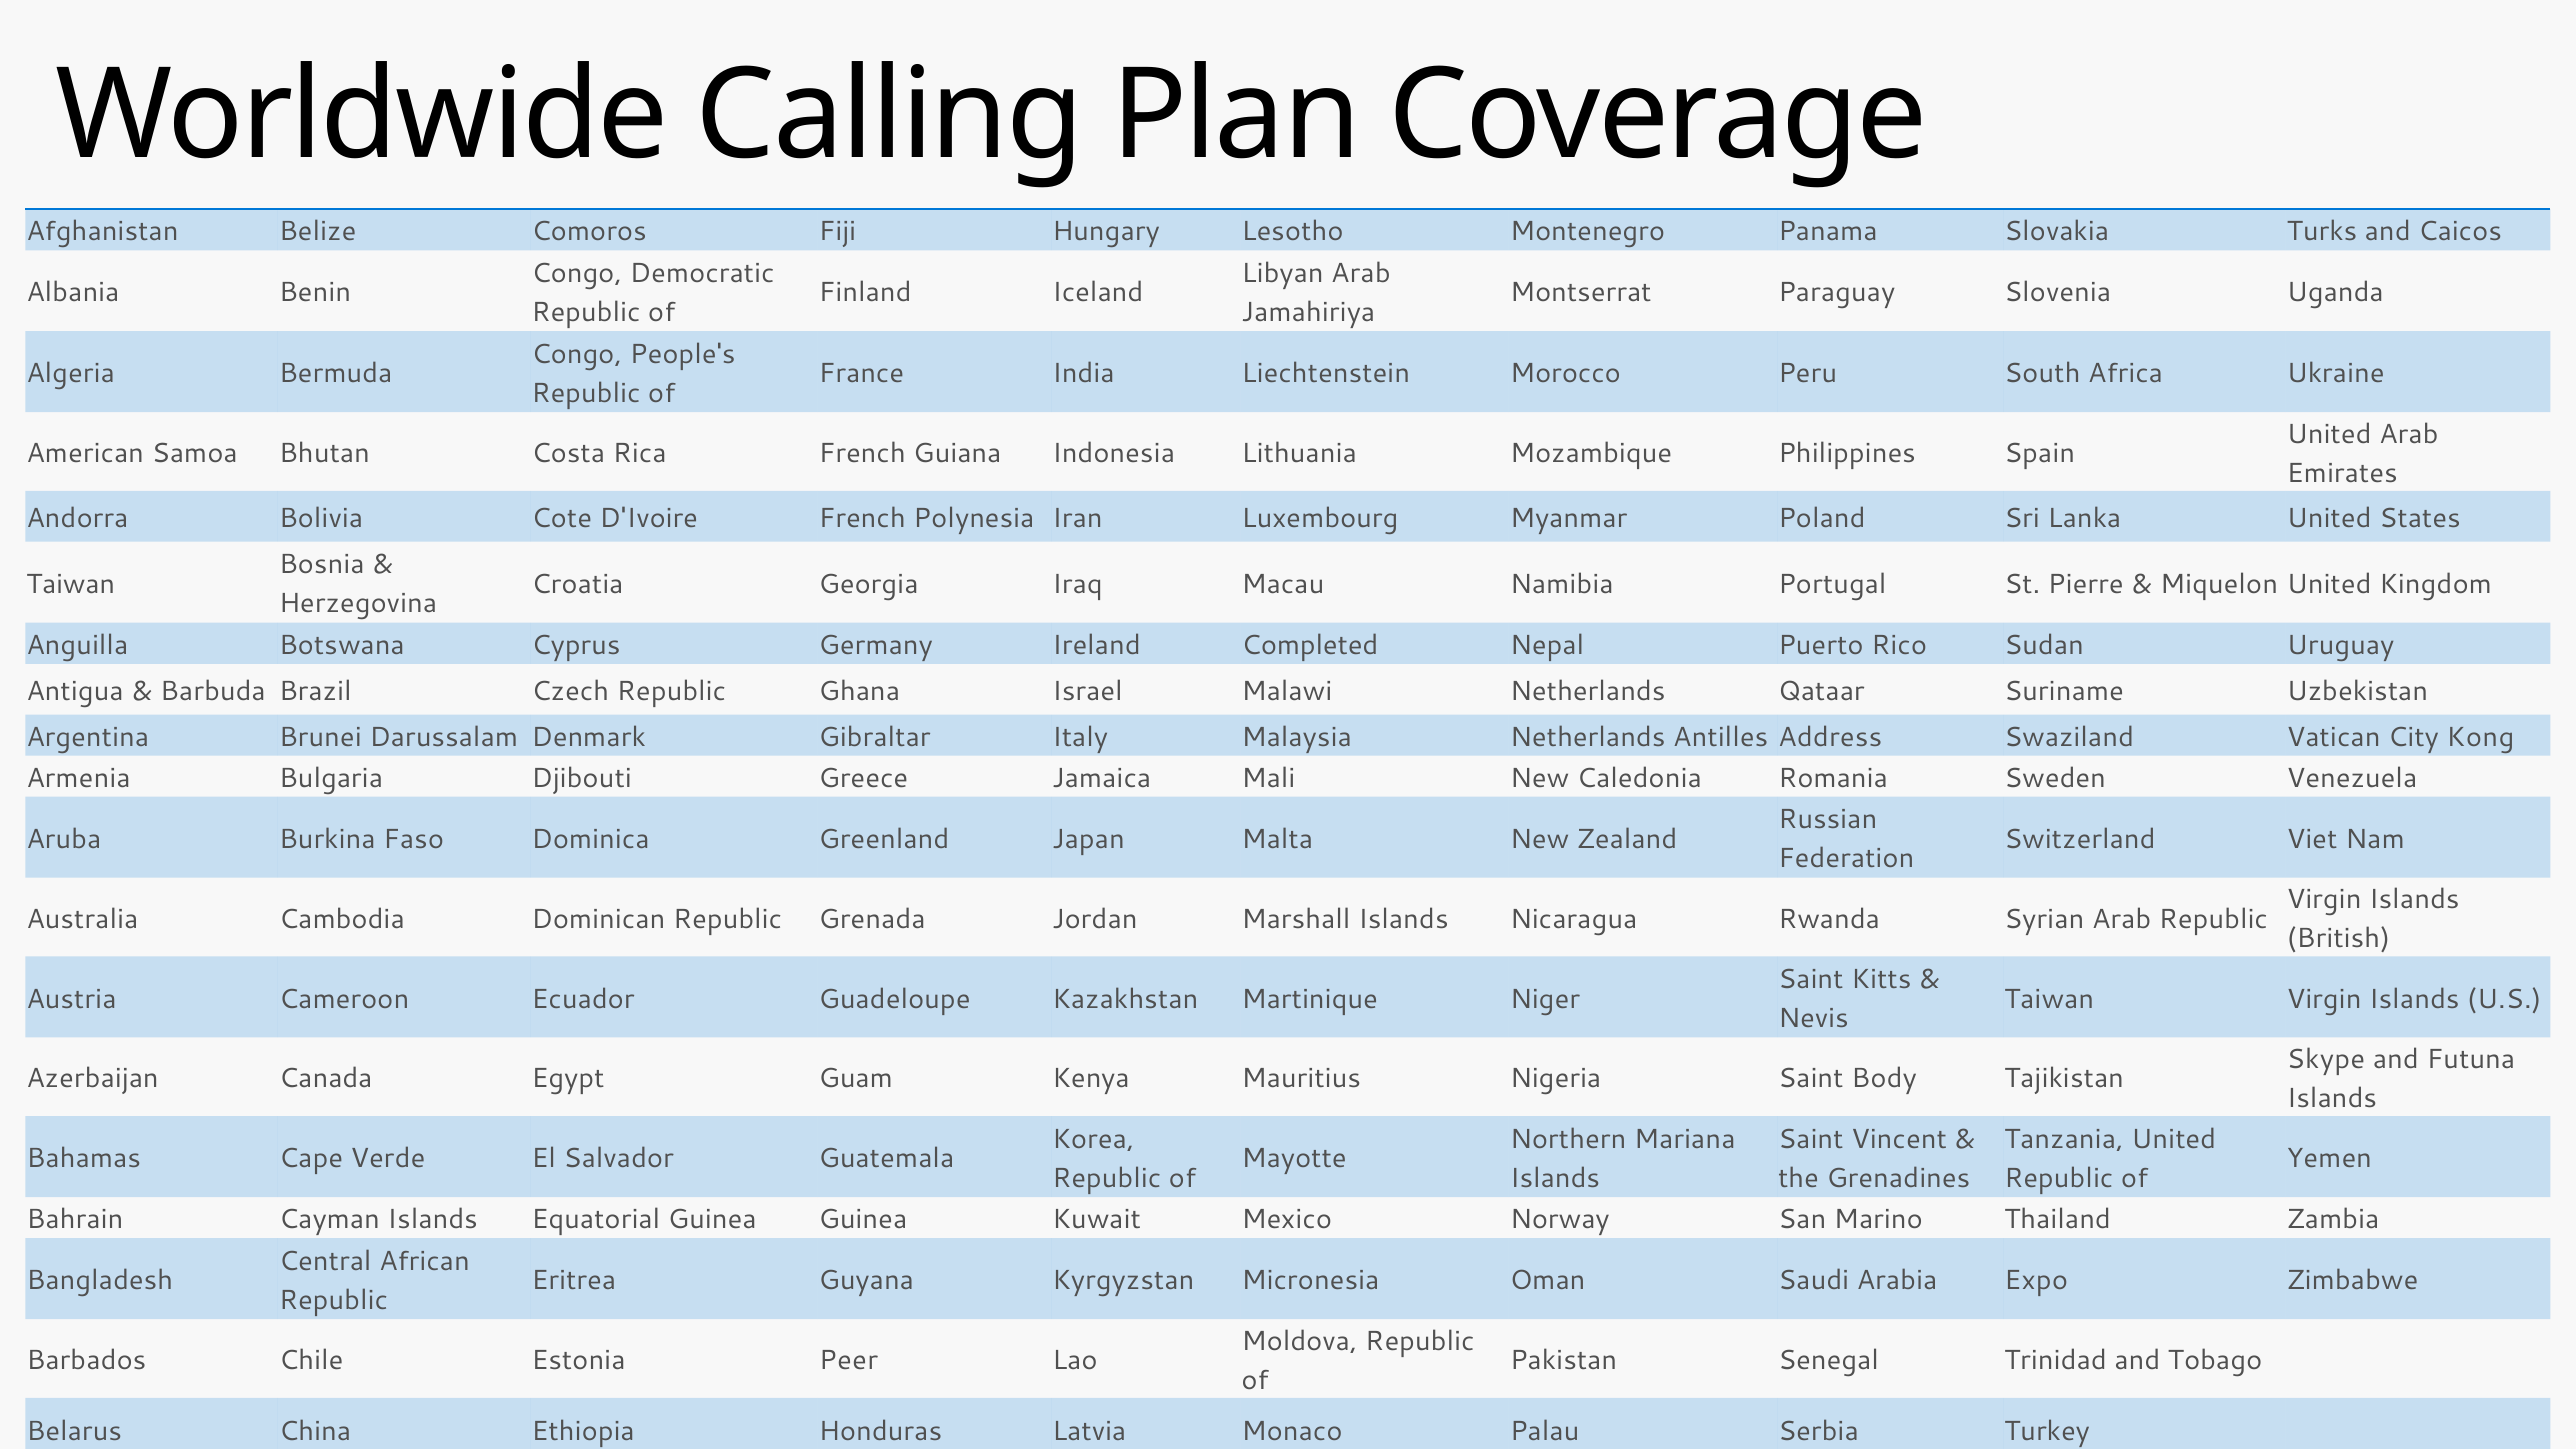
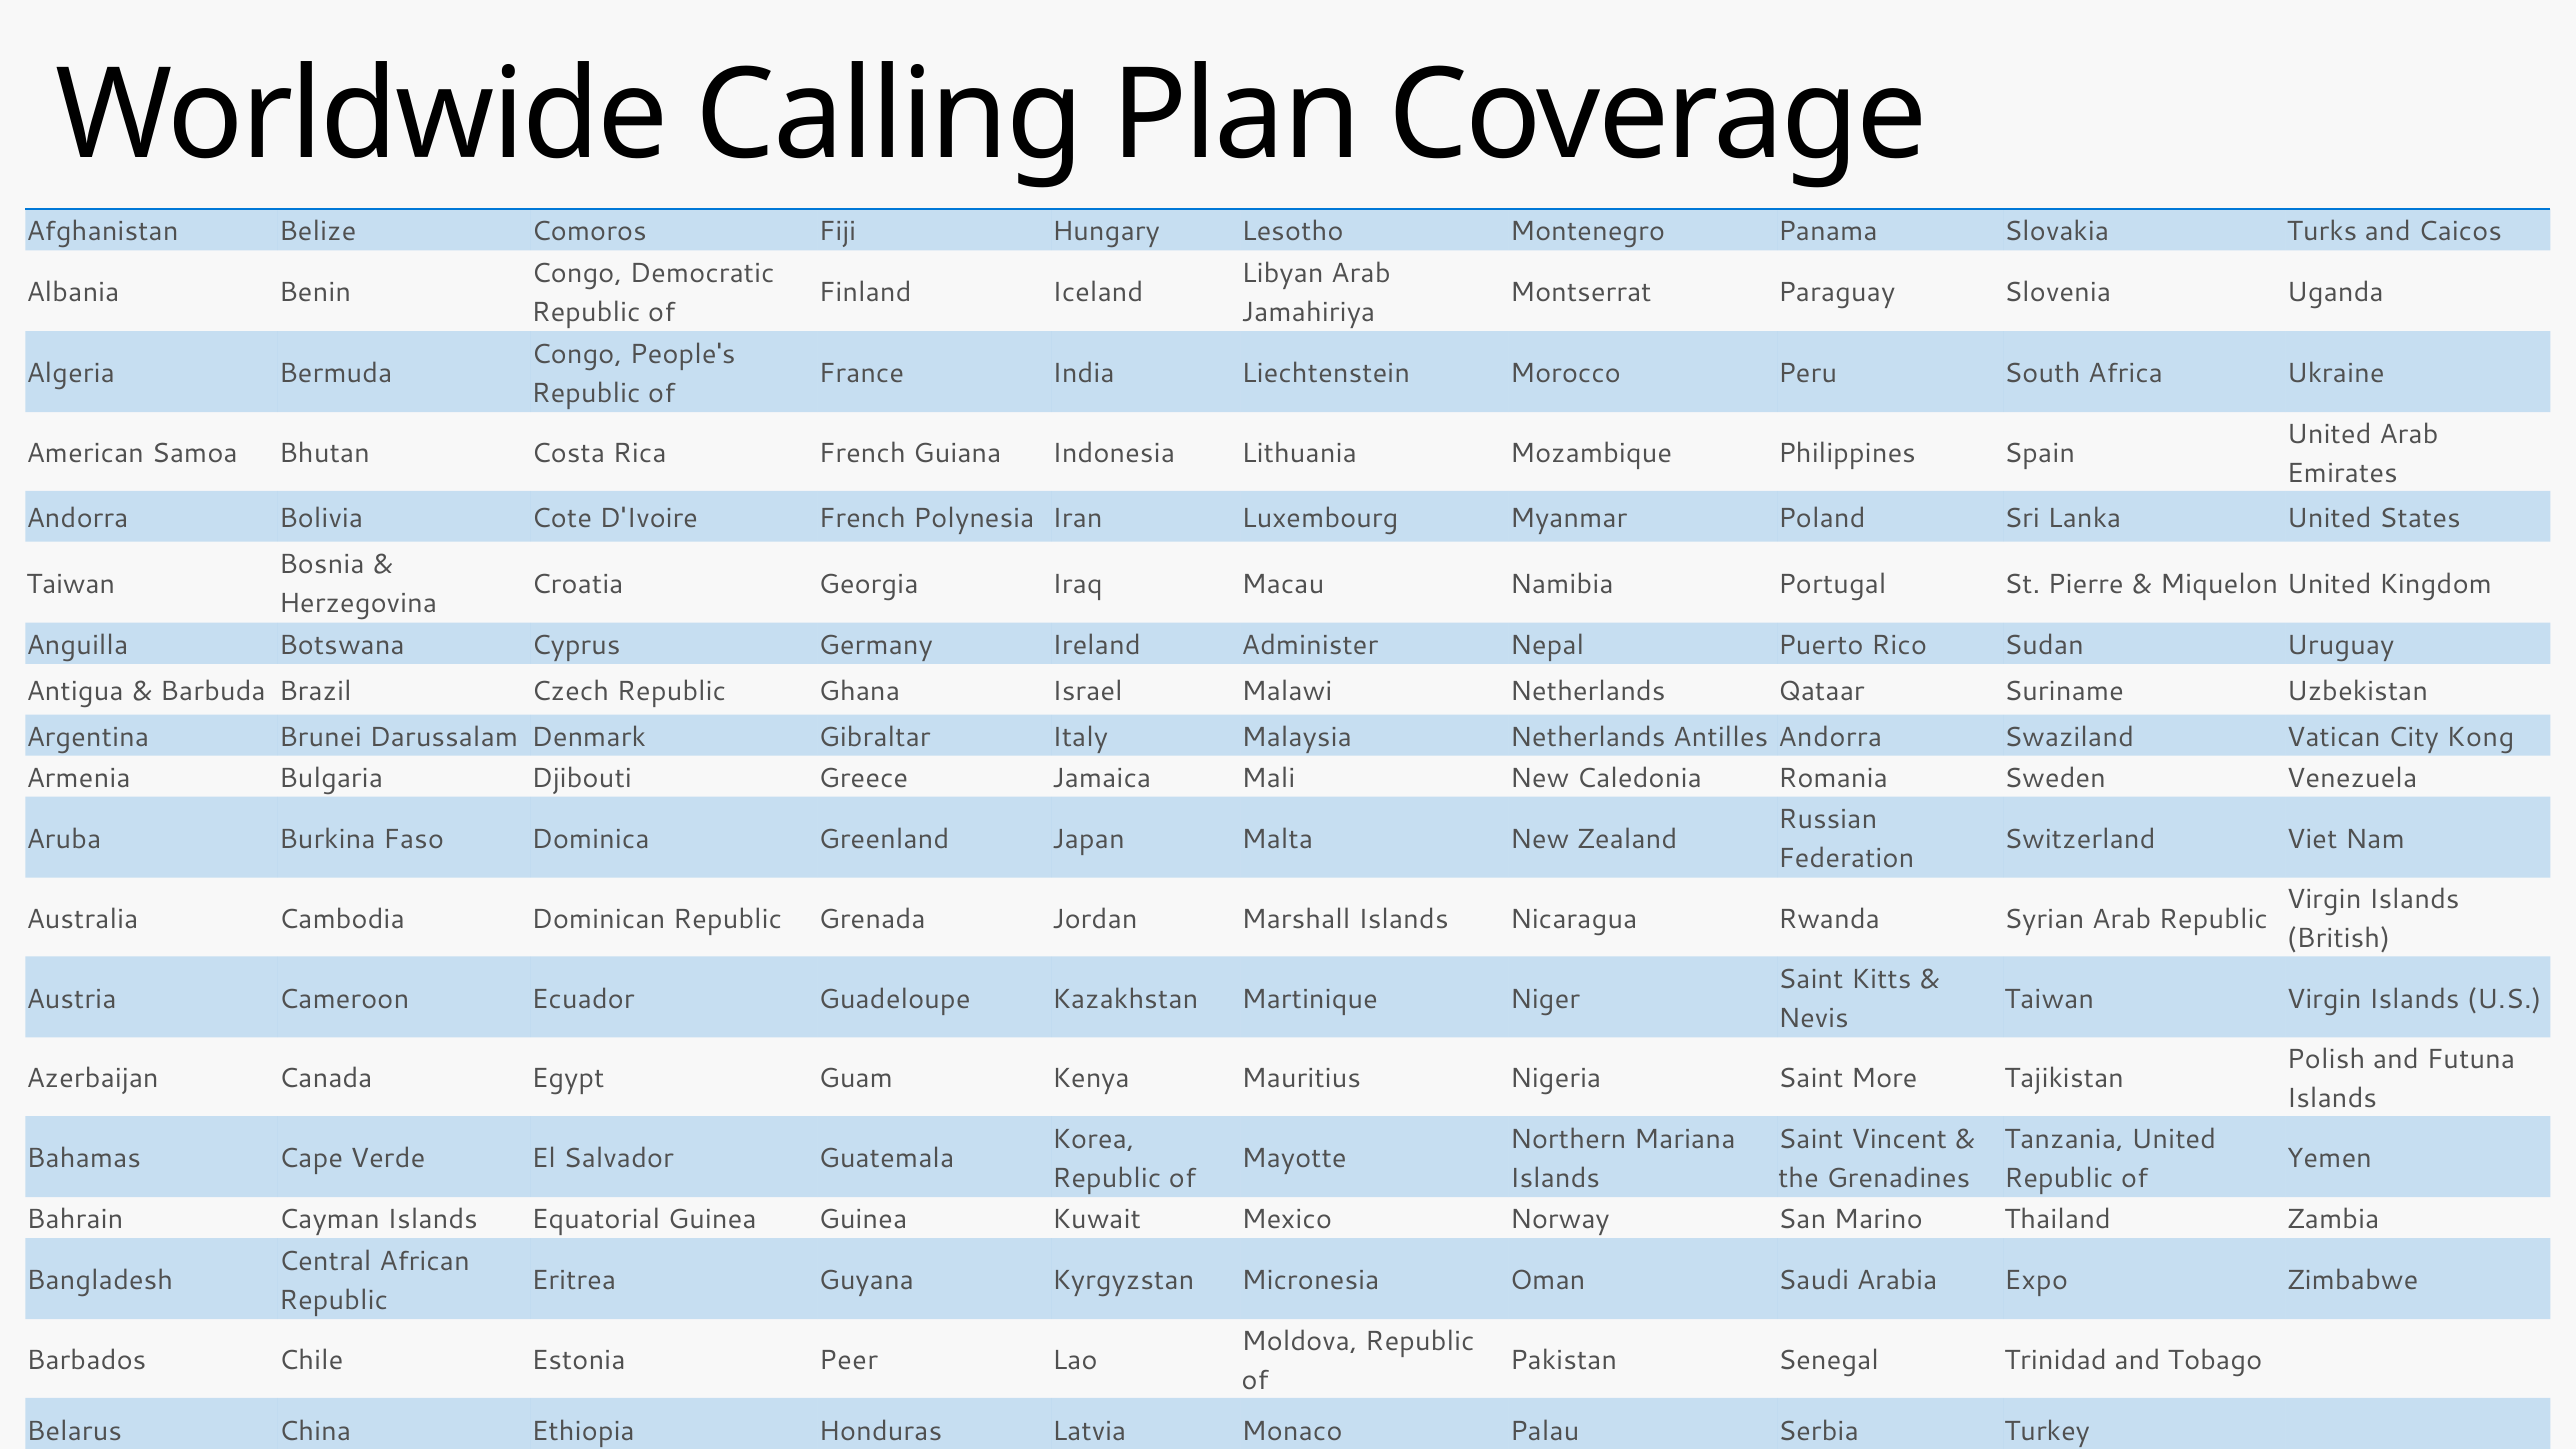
Completed: Completed -> Administer (1310, 645)
Antilles Address: Address -> Andorra (1830, 737)
Skype: Skype -> Polish (2326, 1059)
Body: Body -> More (1884, 1079)
